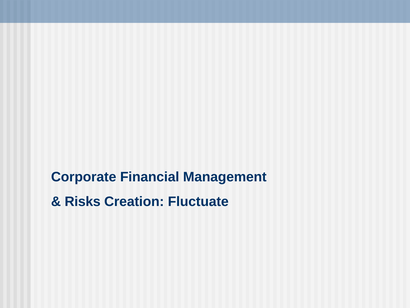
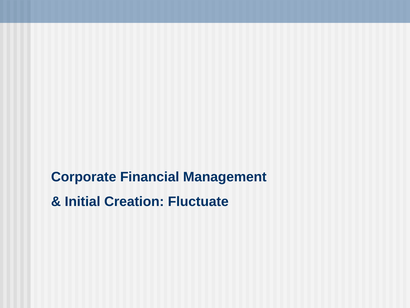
Risks: Risks -> Initial (83, 201)
